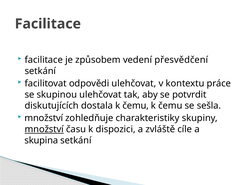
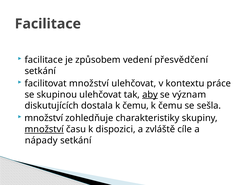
facilitovat odpovědi: odpovědi -> množství (89, 84)
aby underline: none -> present (150, 95)
potvrdit: potvrdit -> význam (189, 95)
skupina: skupina -> nápady (41, 141)
